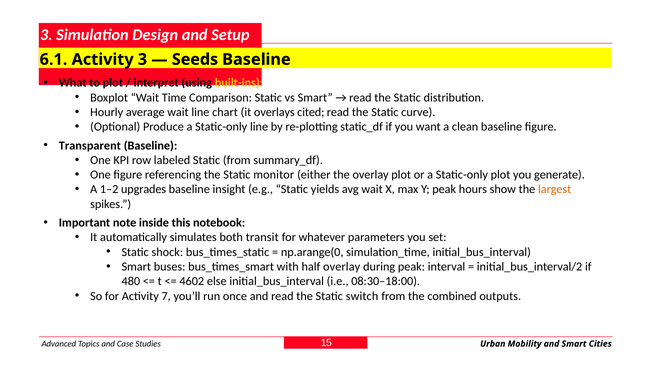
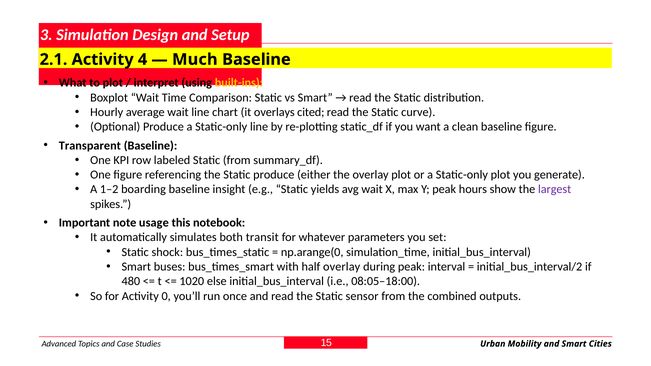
6.1: 6.1 -> 2.1 (53, 59)
Activity 3: 3 -> 4 (143, 59)
Seeds: Seeds -> Much (195, 59)
Static monitor: monitor -> produce (274, 175)
upgrades: upgrades -> boarding (144, 190)
largest colour: orange -> purple (555, 190)
inside: inside -> usage (154, 223)
4602: 4602 -> 1020 (192, 281)
08:30–18:00: 08:30–18:00 -> 08:05–18:00 (386, 281)
7: 7 -> 0 (166, 296)
switch: switch -> sensor (362, 296)
